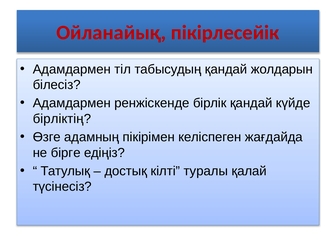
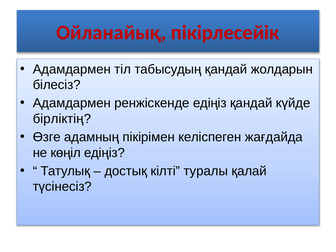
ренжіскенде бірлік: бірлік -> едіңіз (210, 103)
бірге: бірге -> көңіл (66, 153)
